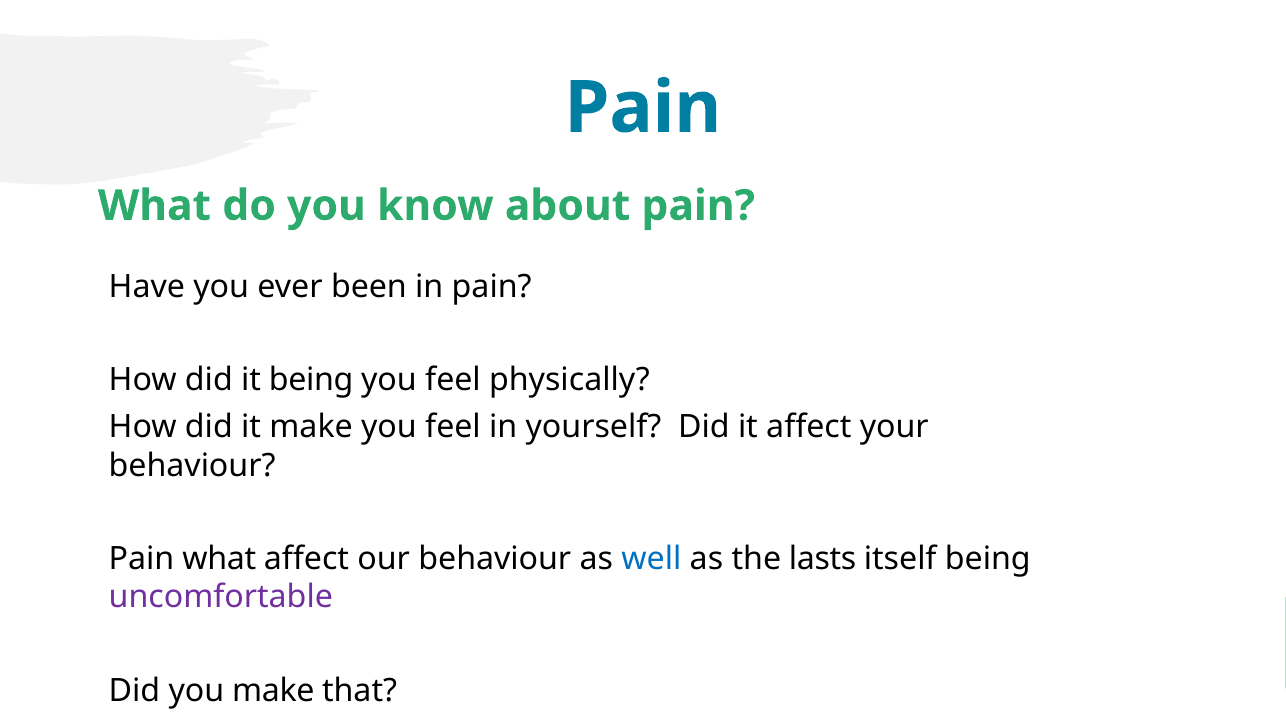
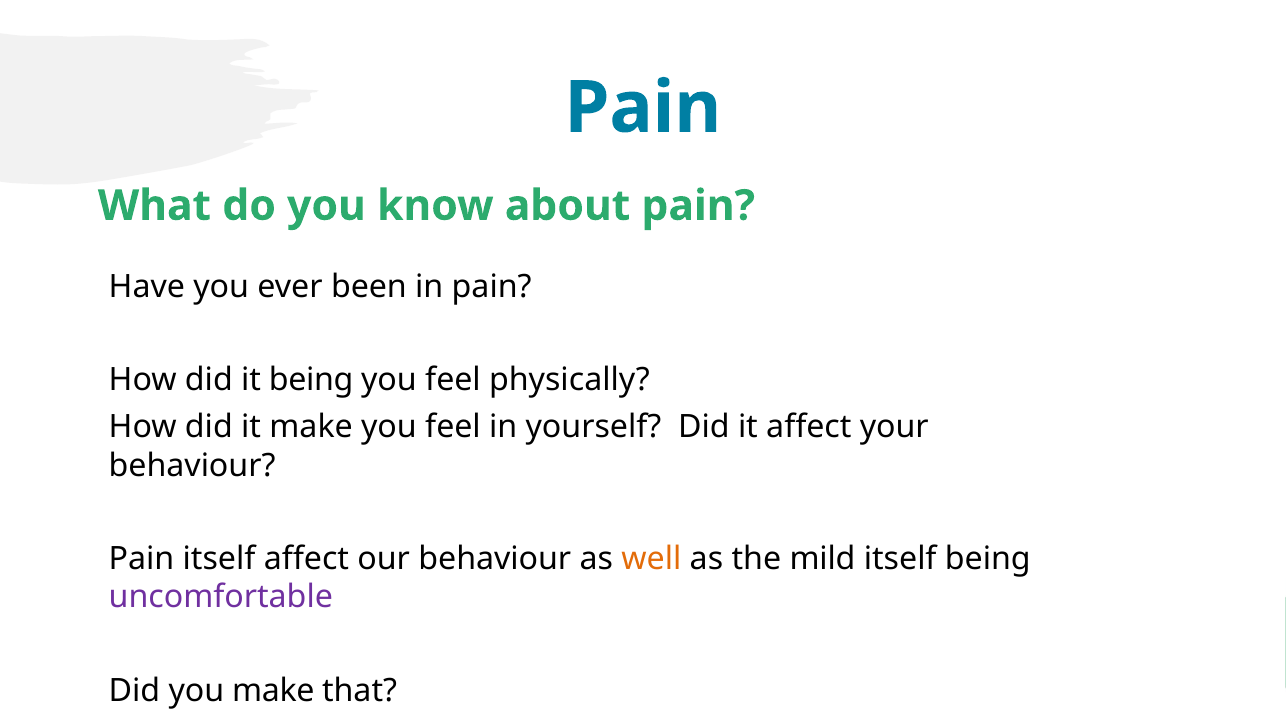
what: what -> itself (219, 559)
well colour: blue -> orange (651, 559)
lasts: lasts -> mild (823, 559)
